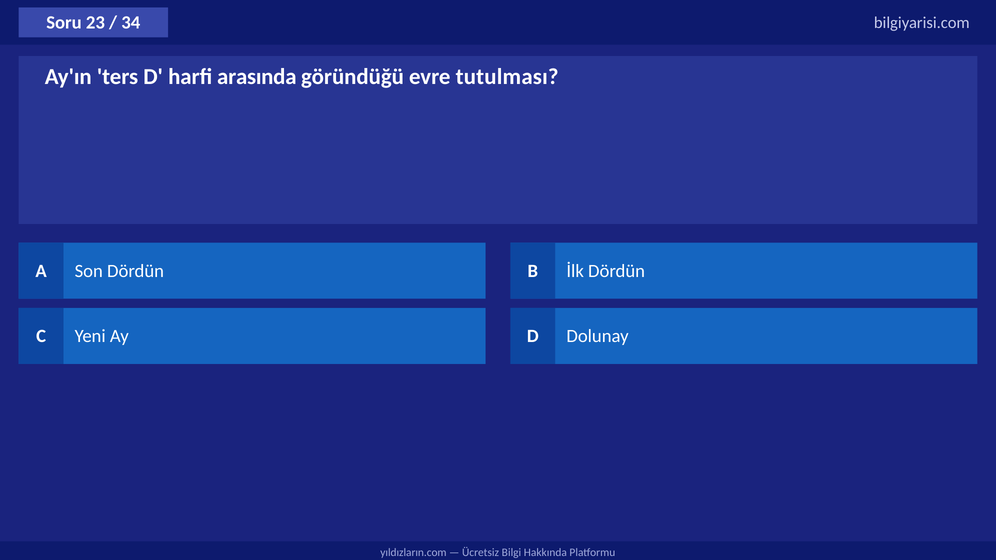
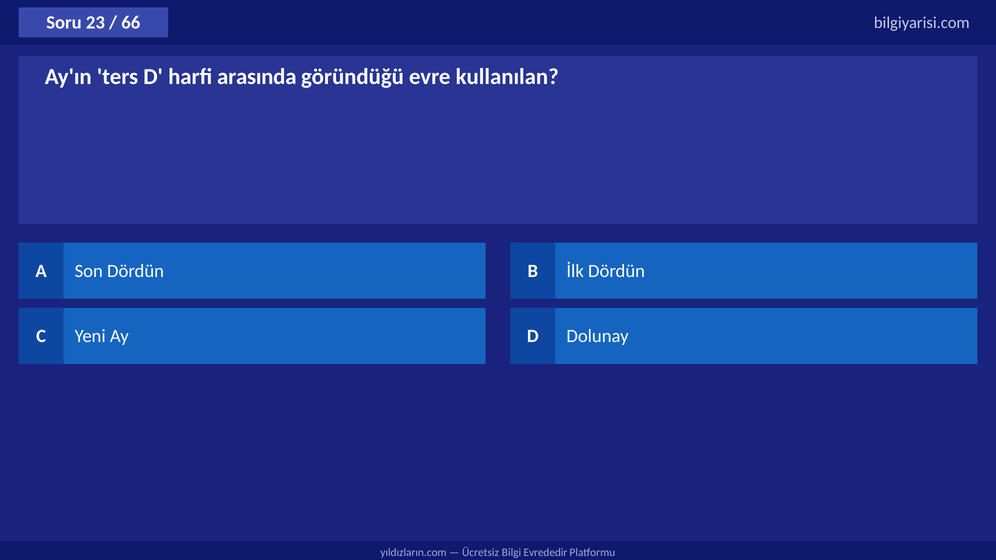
34: 34 -> 66 (131, 23)
tutulması: tutulması -> kullanılan (507, 77)
Hakkında: Hakkında -> Evrededir (545, 552)
